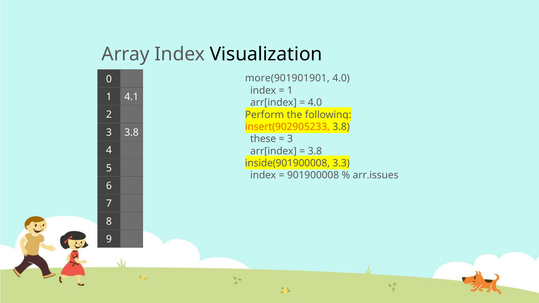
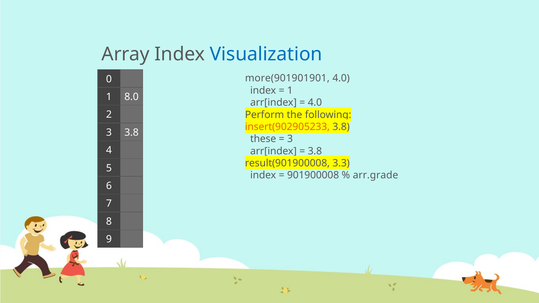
Visualization colour: black -> blue (266, 54)
4.1: 4.1 -> 8.0 (132, 97)
inside(901900008: inside(901900008 -> result(901900008 (287, 163)
arr.issues: arr.issues -> arr.grade (376, 175)
